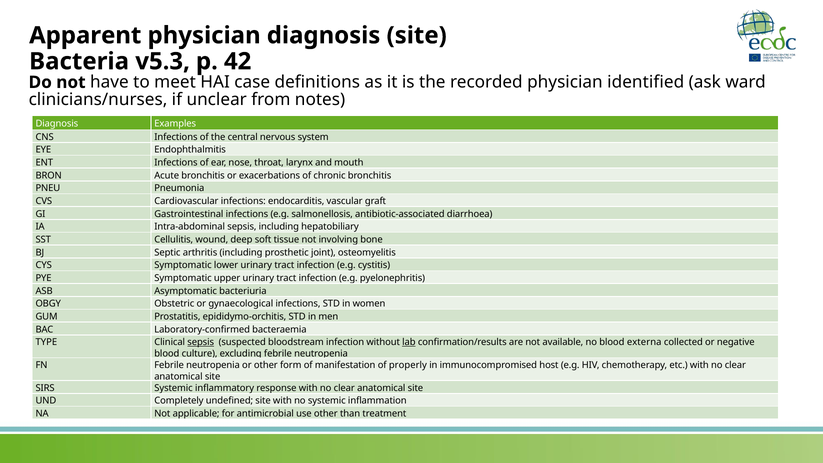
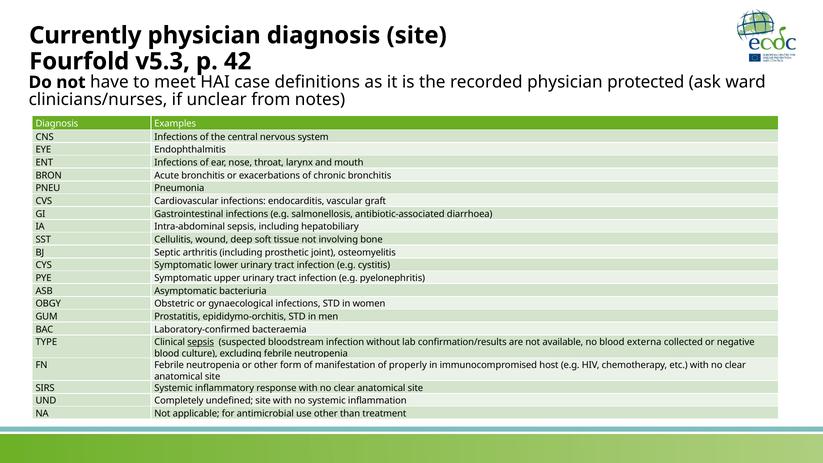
Apparent: Apparent -> Currently (85, 35)
Bacteria: Bacteria -> Fourfold (79, 61)
identified: identified -> protected (646, 82)
lab underline: present -> none (409, 342)
